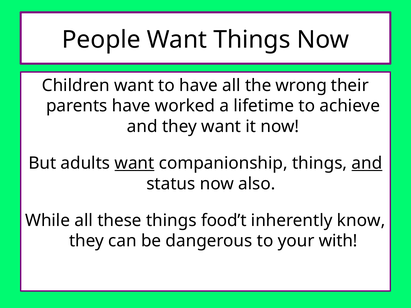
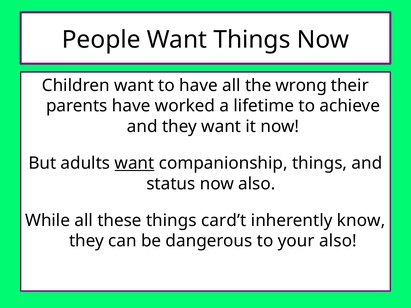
and underline: present -> none (367, 163)
food’t: food’t -> card’t (224, 221)
your with: with -> also (338, 241)
